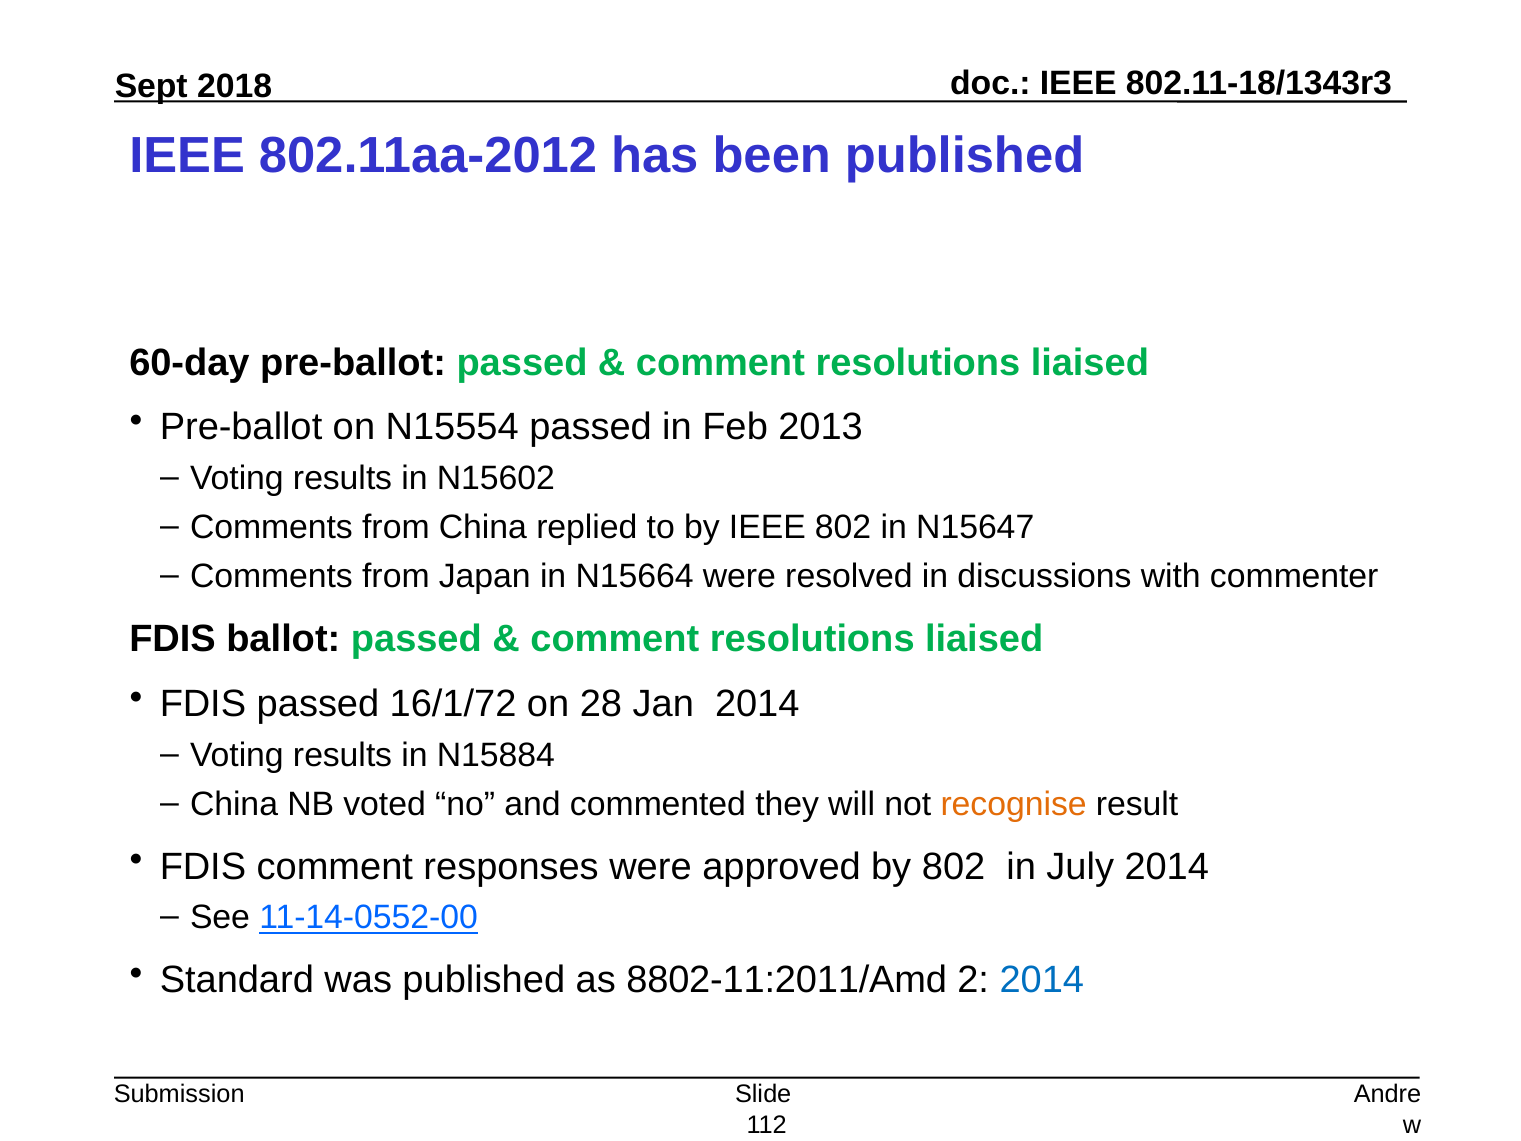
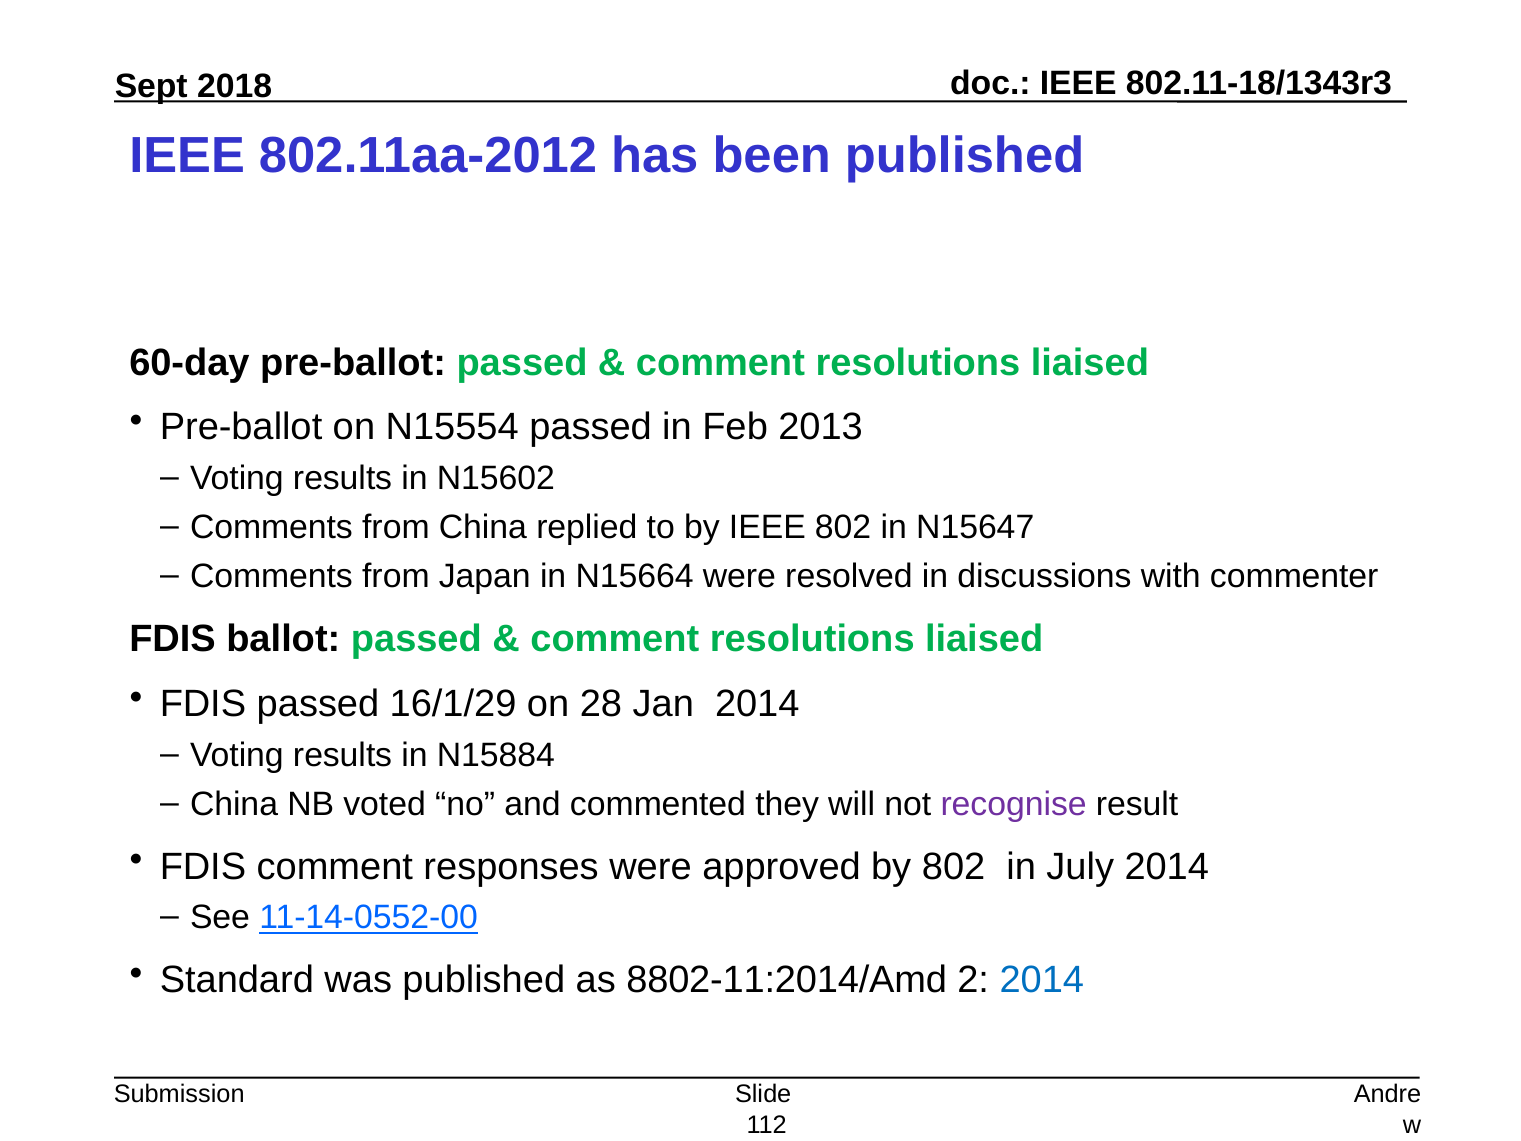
16/1/72: 16/1/72 -> 16/1/29 (453, 704)
recognise colour: orange -> purple (1014, 804)
8802-11:2011/Amd: 8802-11:2011/Amd -> 8802-11:2014/Amd (787, 980)
